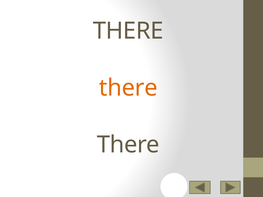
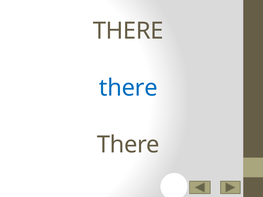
there colour: orange -> blue (128, 88)
